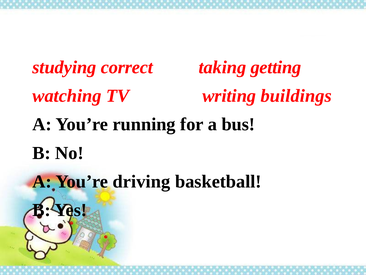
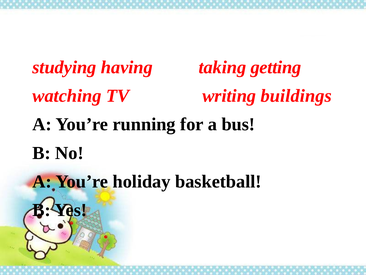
correct: correct -> having (127, 67)
driving: driving -> holiday (142, 181)
